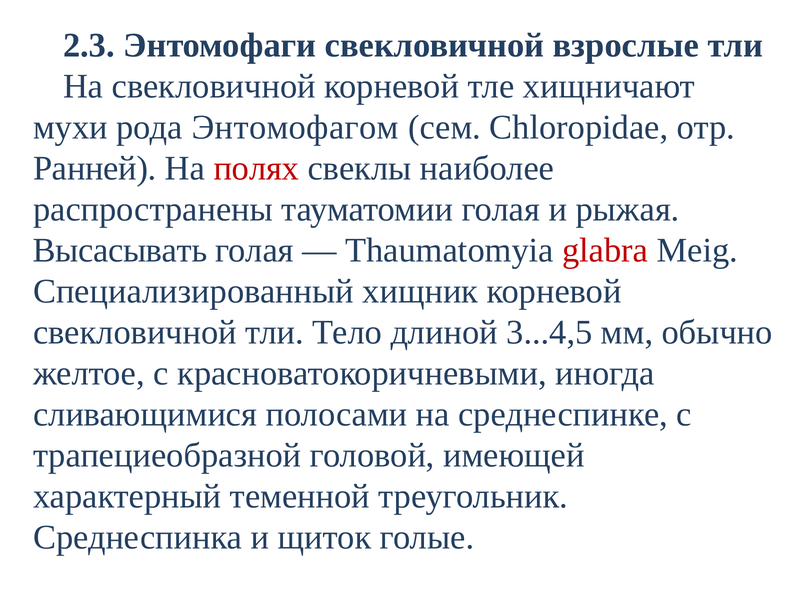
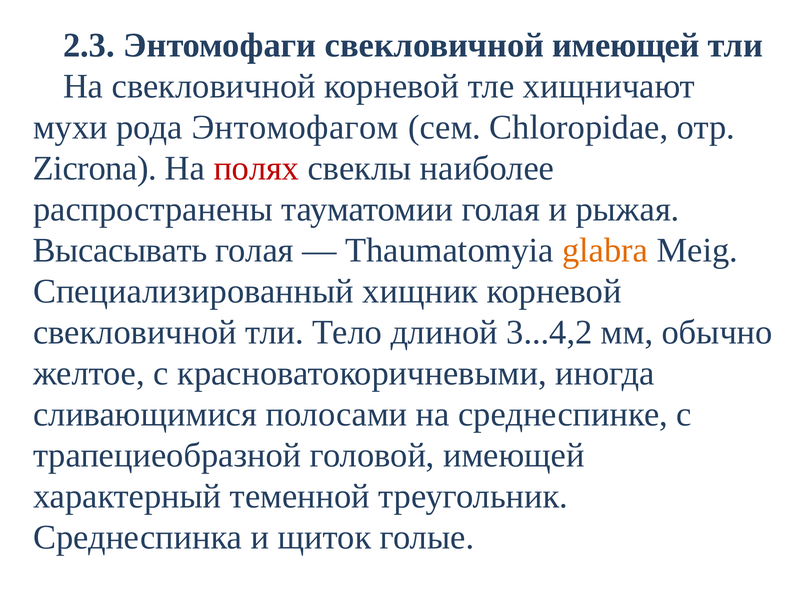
свекловичной взрослые: взрослые -> имеющей (626, 45)
Ранней: Ранней -> Zicrona (95, 168)
glabra colour: red -> orange (605, 250)
3...4,5: 3...4,5 -> 3...4,2 (549, 332)
